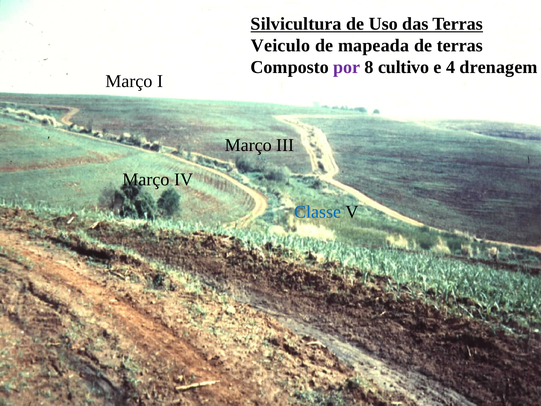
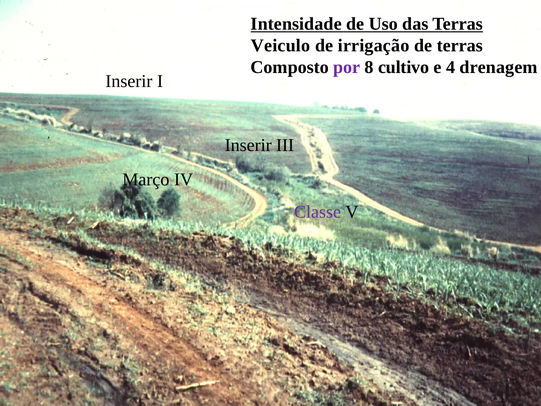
Silvicultura: Silvicultura -> Intensidade (296, 24)
mapeada: mapeada -> irrigação (374, 45)
Março: Março -> Inserir (129, 81)
Março: Março -> Inserir (248, 145)
Classe colour: blue -> purple (318, 212)
